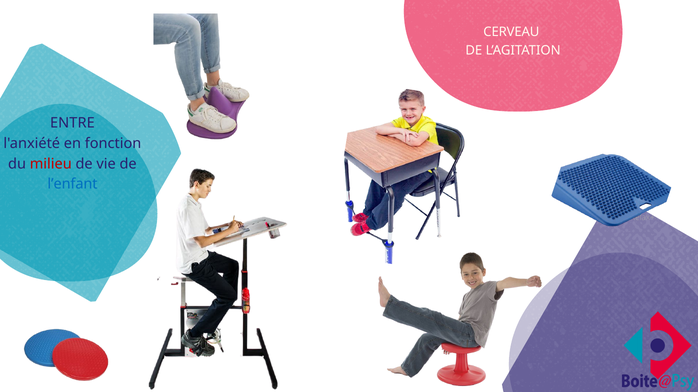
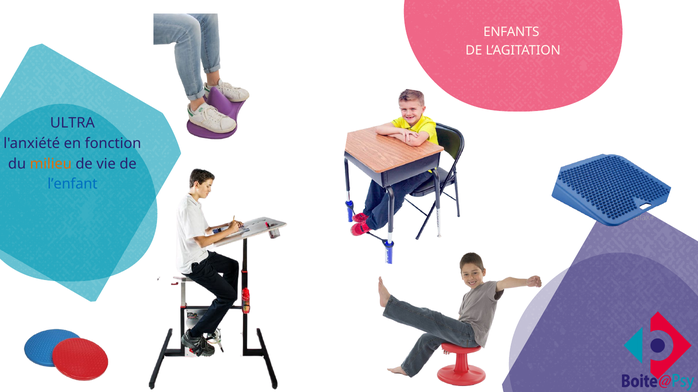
CERVEAU: CERVEAU -> ENFANTS (511, 32)
ENTRE: ENTRE -> ULTRA (72, 123)
milieu colour: red -> orange (51, 164)
